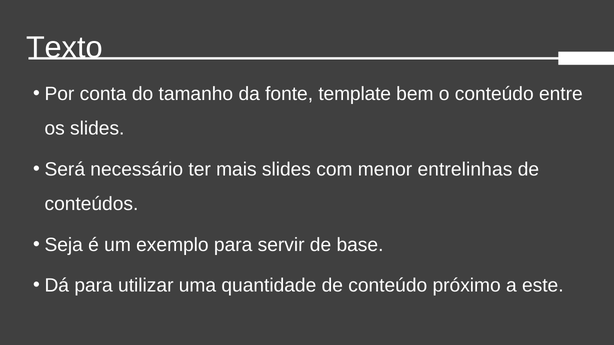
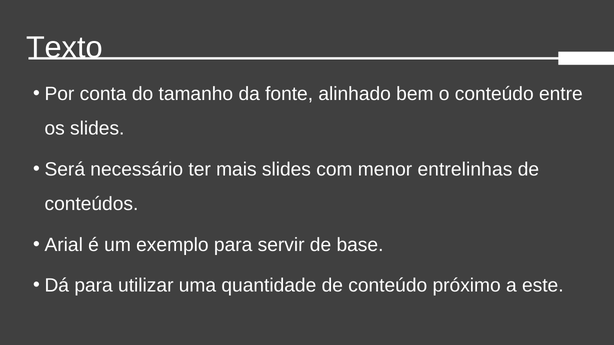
template: template -> alinhado (355, 94)
Seja: Seja -> Arial (64, 245)
